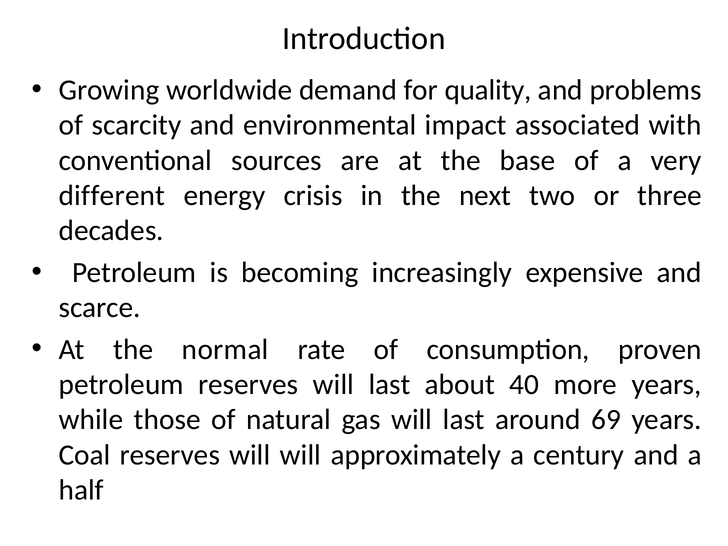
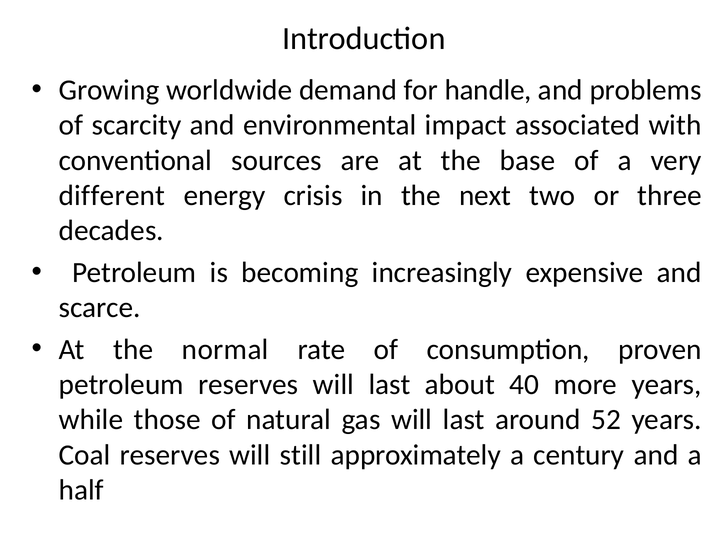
quality: quality -> handle (488, 90)
69: 69 -> 52 (606, 420)
will will: will -> still (300, 455)
